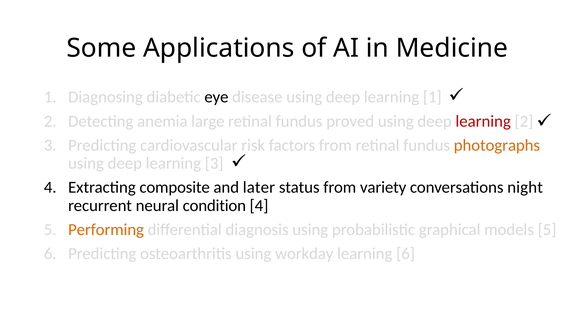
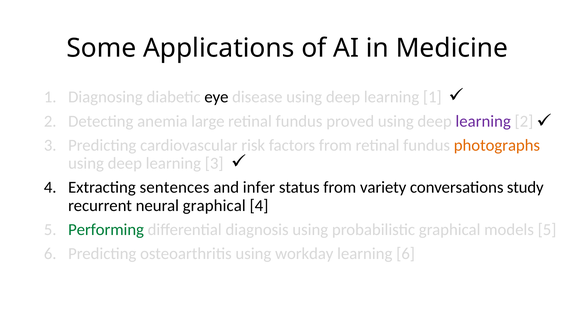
learning colour: red -> purple (483, 121)
composite: composite -> sentences (174, 188)
later: later -> infer (259, 188)
night: night -> study (525, 188)
neural condition: condition -> graphical (214, 206)
Performing colour: orange -> green (106, 230)
